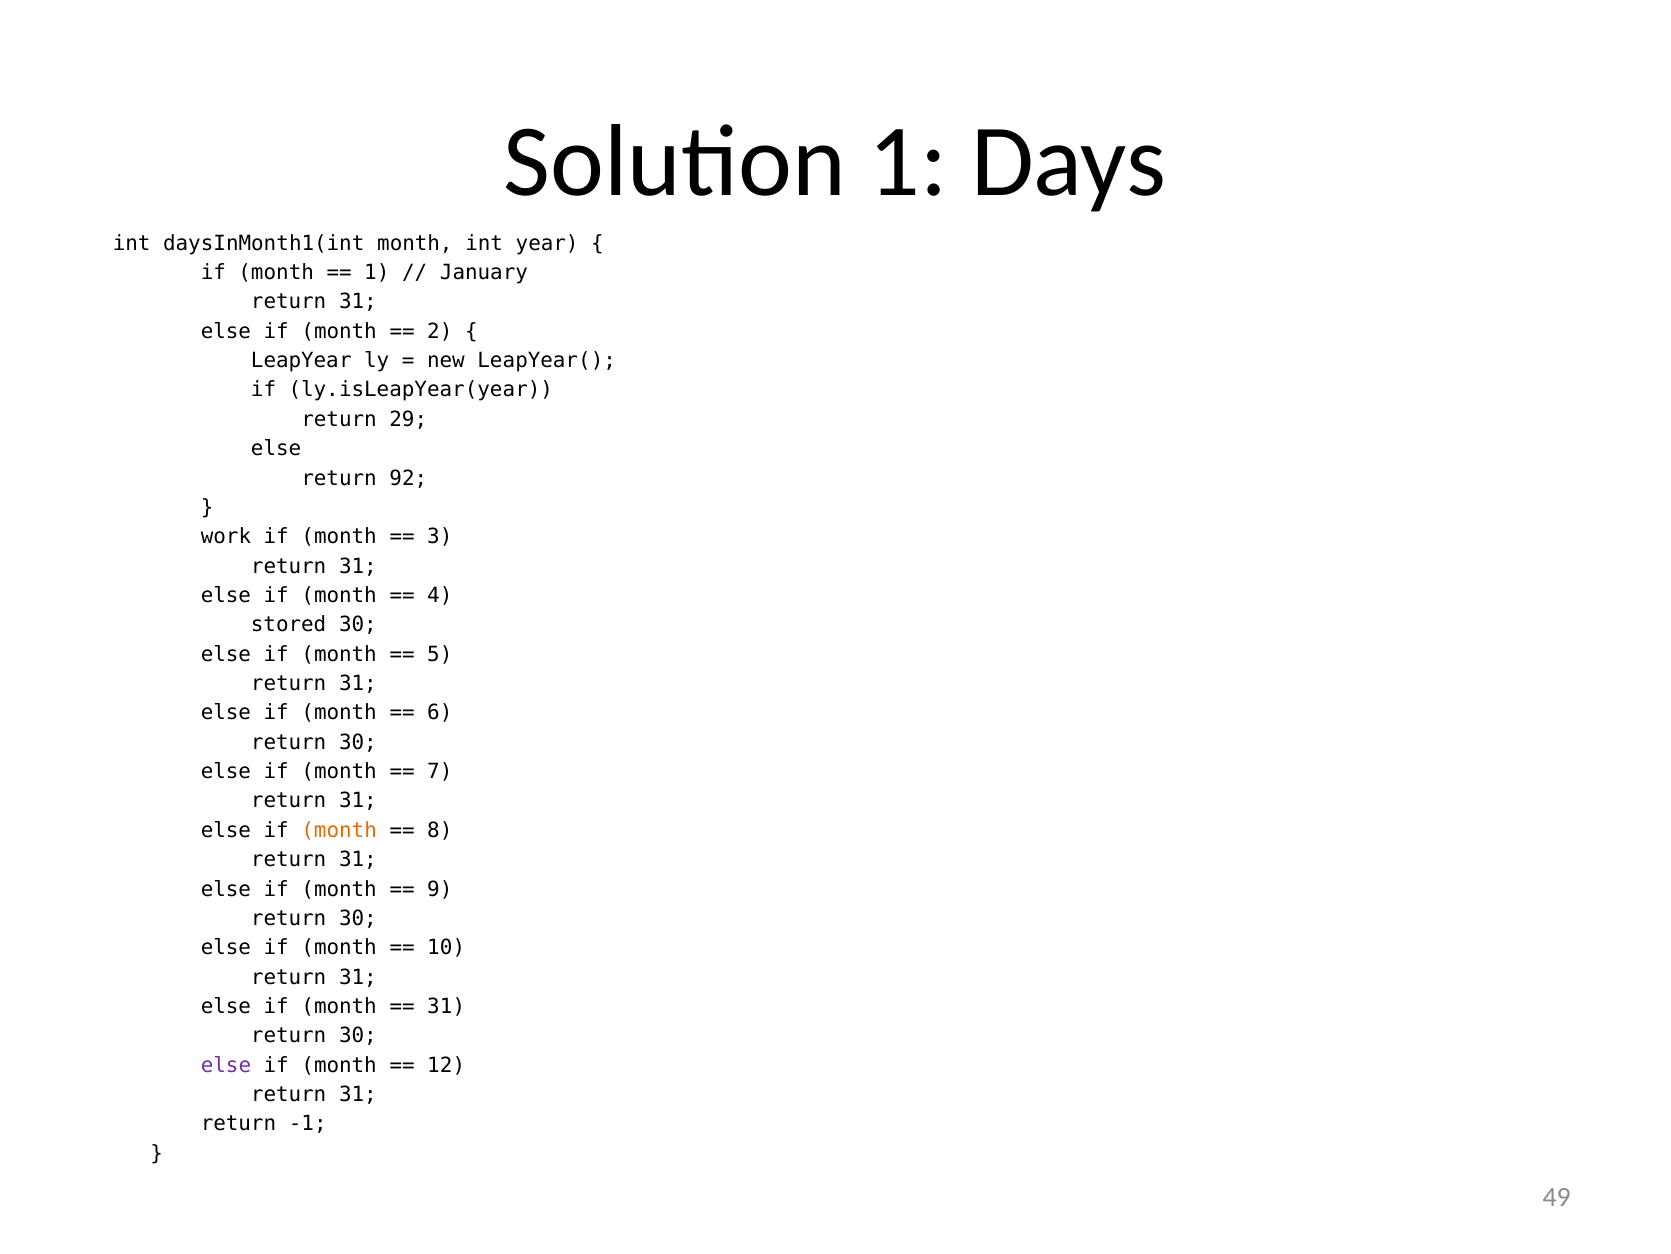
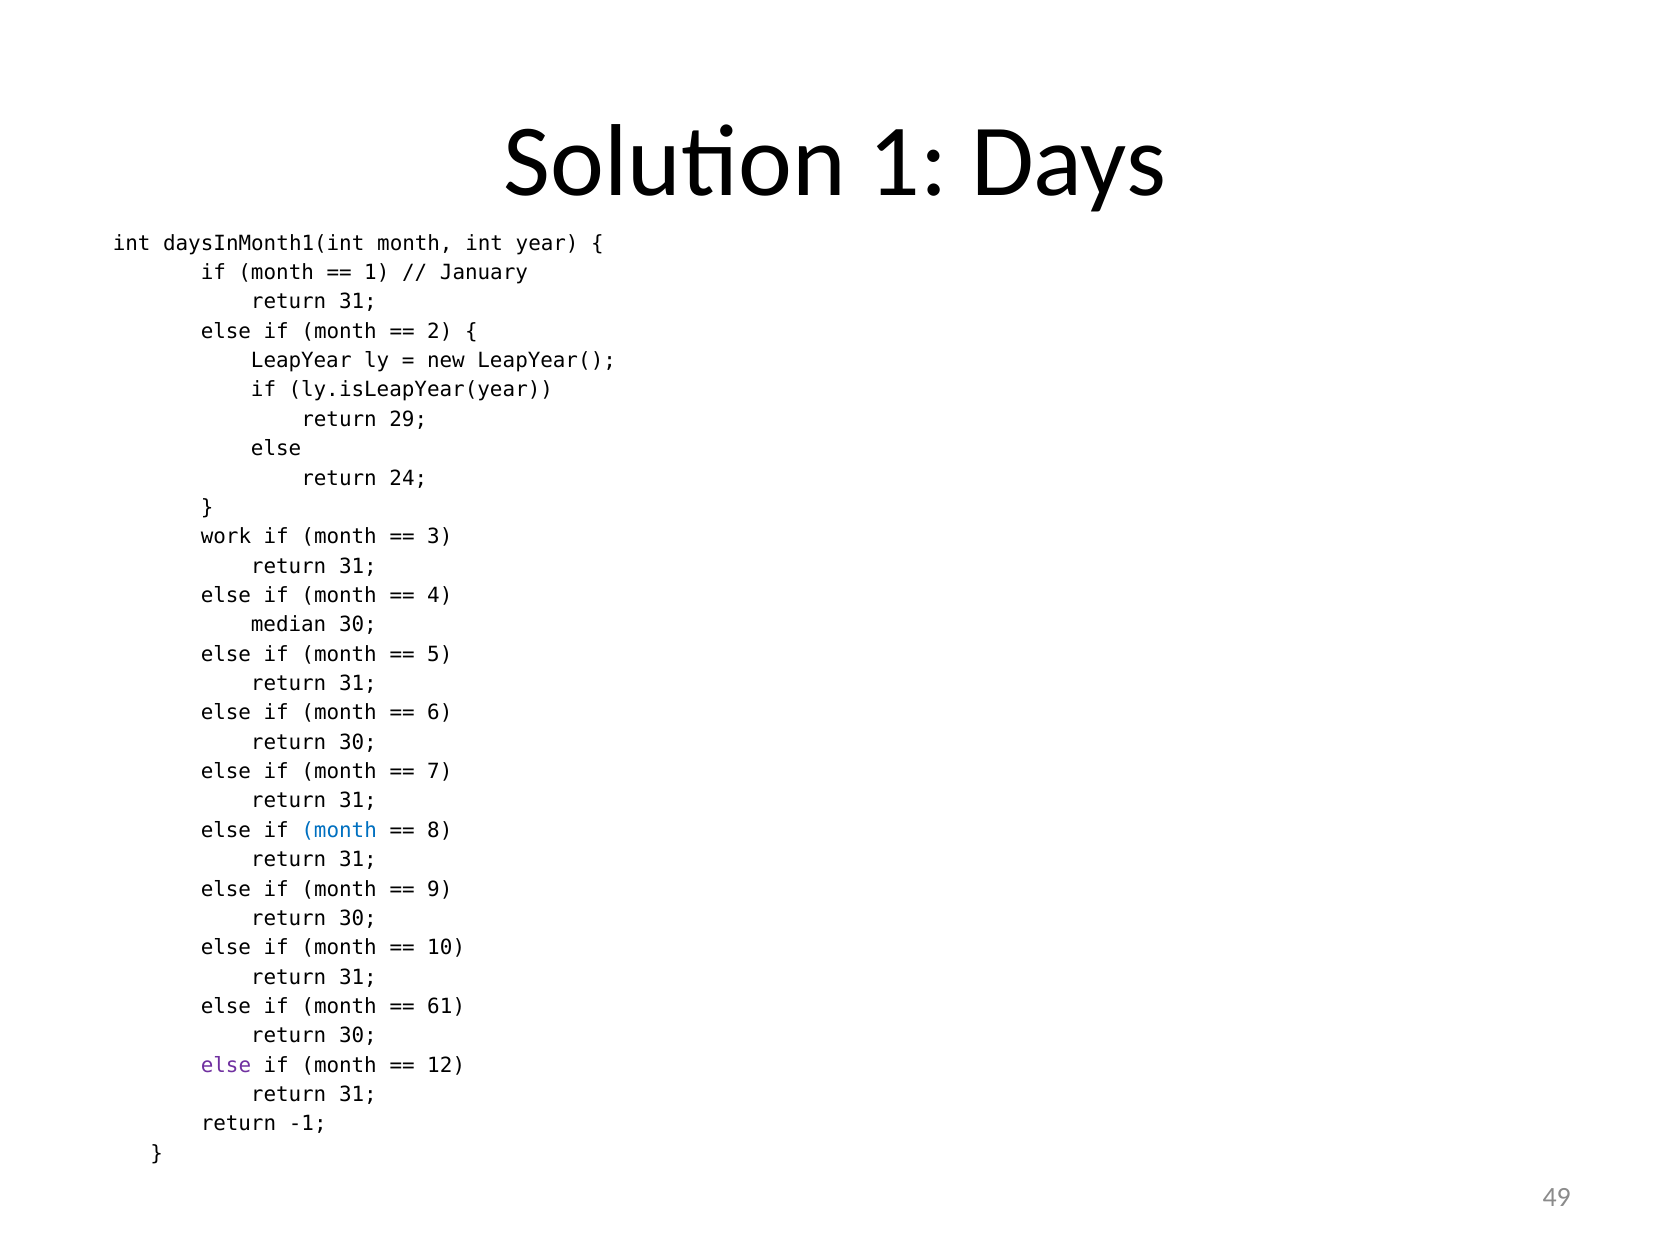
92: 92 -> 24 (408, 478)
stored: stored -> median (289, 625)
month colour: orange -> blue (339, 830)
31: 31 -> 61 (446, 1006)
